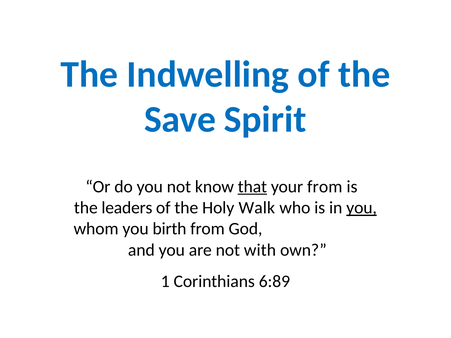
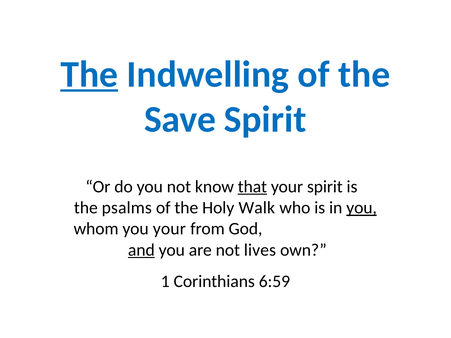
The underline: none -> present (89, 75)
your from: from -> spirit (325, 187)
leaders: leaders -> psalms (127, 208)
you birth: birth -> your (169, 229)
and underline: none -> present (141, 250)
with: with -> lives (260, 250)
6:89: 6:89 -> 6:59 (274, 282)
